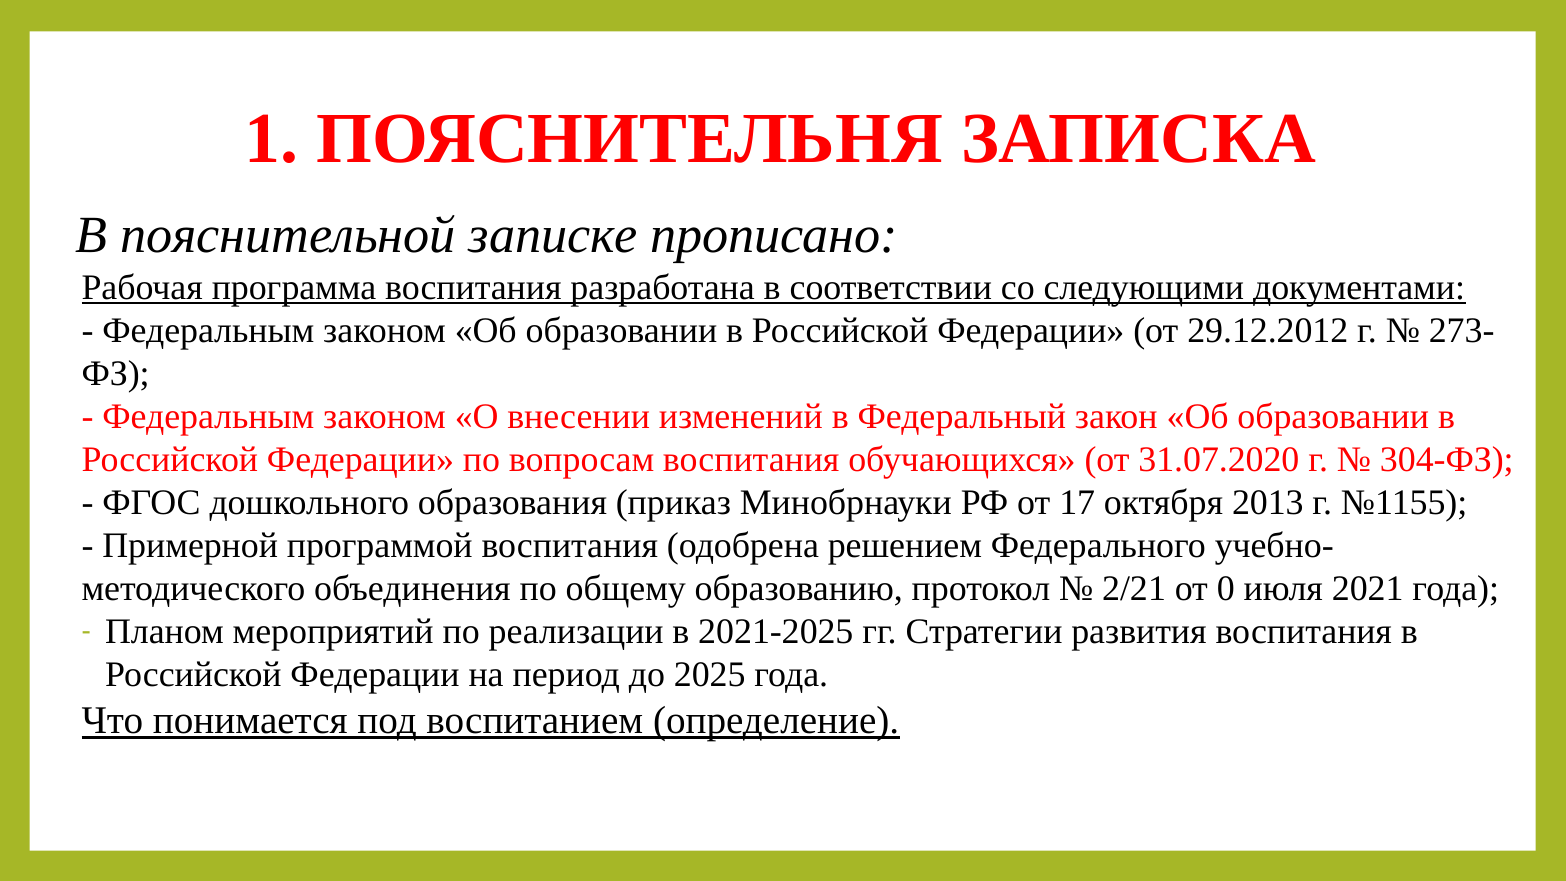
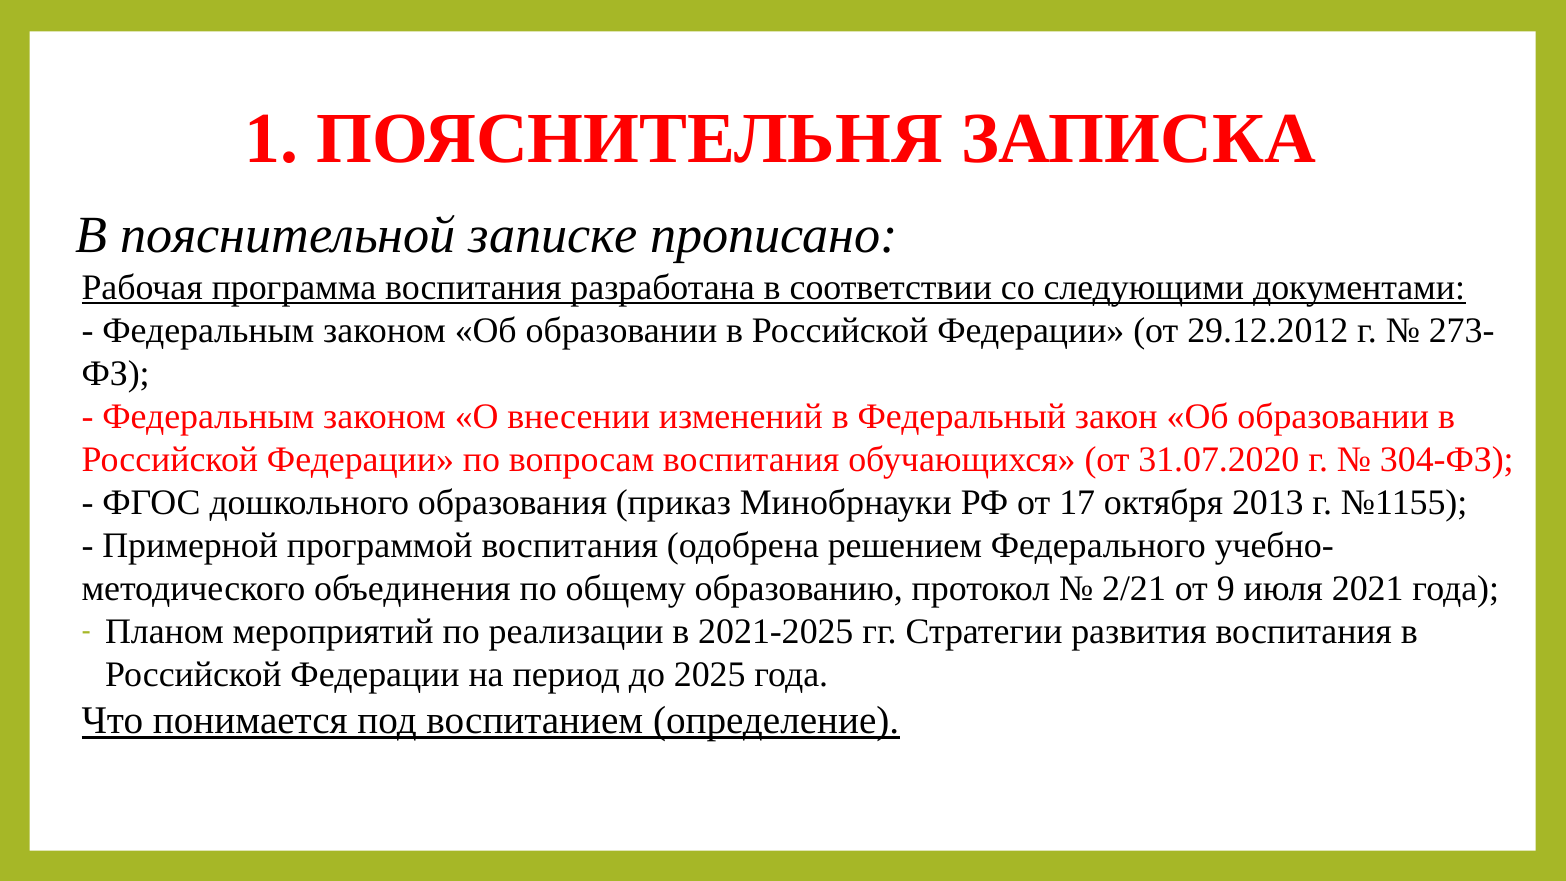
0: 0 -> 9 (1226, 589)
